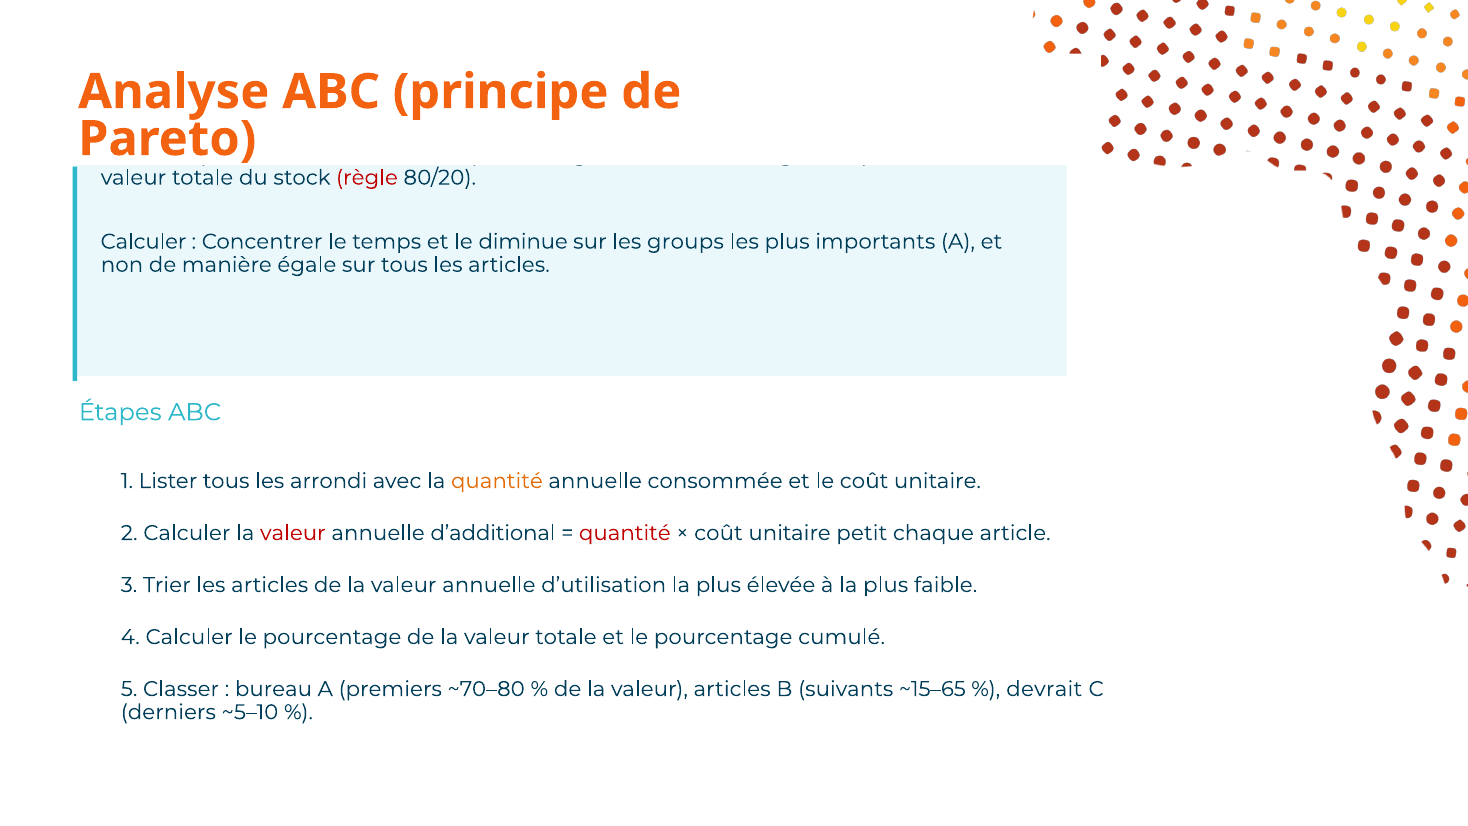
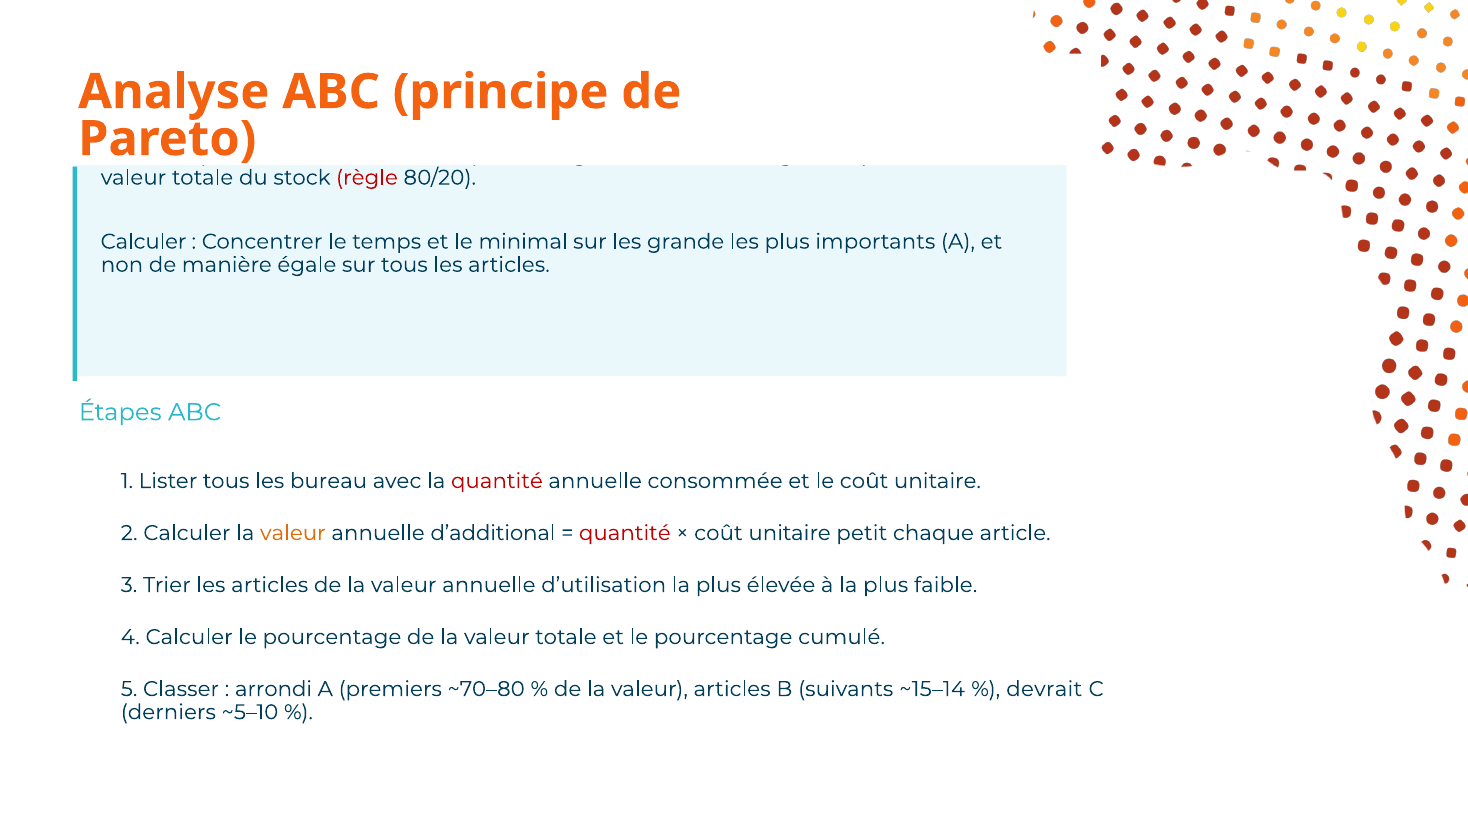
diminue: diminue -> minimal (523, 242)
les groups: groups -> grande (686, 242)
arrondi: arrondi -> bureau (329, 481)
quantité colour: orange -> red (497, 481)
valeur colour: red -> orange (293, 533)
bureau: bureau -> arrondi (273, 689)
~15–65: ~15–65 -> ~15–14 (932, 689)
